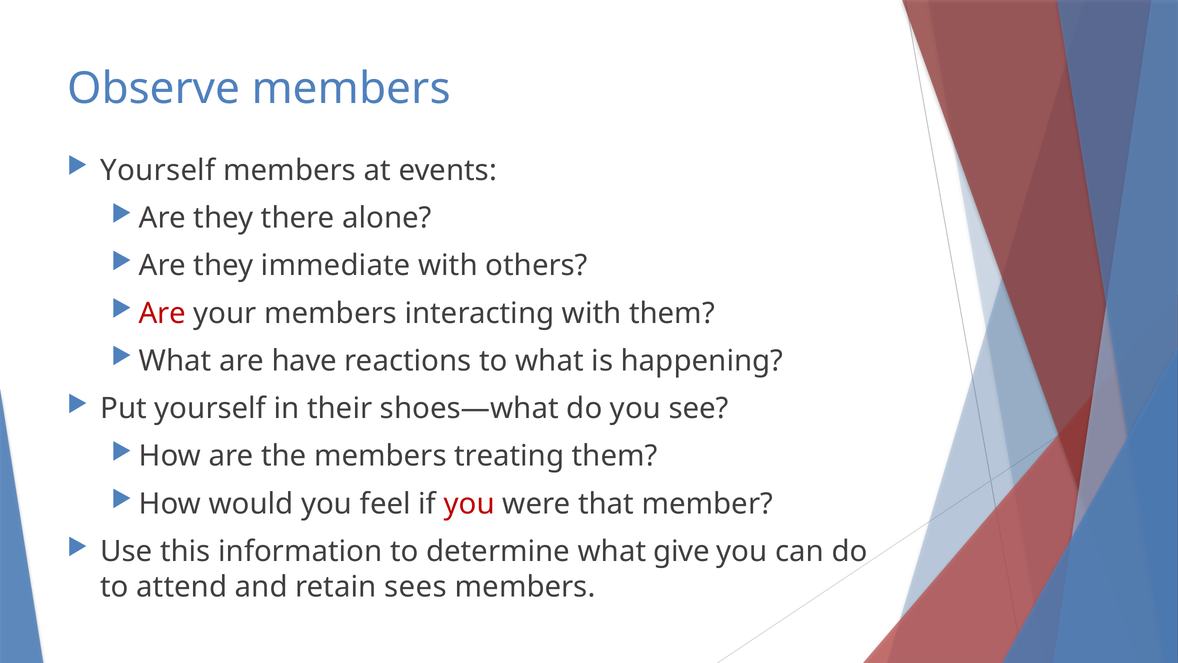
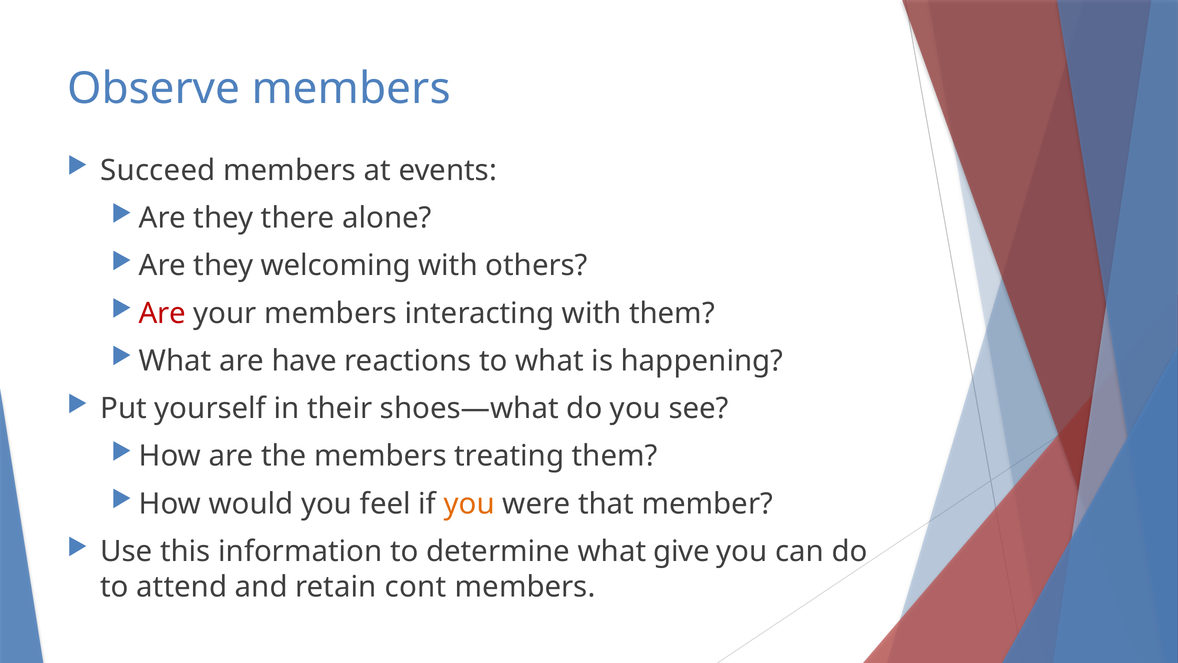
Yourself: Yourself -> Succeed (158, 170)
immediate: immediate -> welcoming (336, 265)
you colour: red -> orange (469, 504)
sees: sees -> cont (416, 587)
